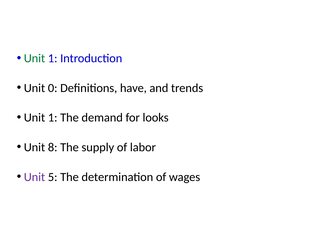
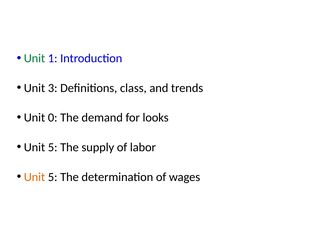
0: 0 -> 3 (53, 88)
have: have -> class (133, 88)
1: 1 -> 0 (53, 118)
8: 8 -> 5 (53, 147)
Unit colour: purple -> orange (34, 177)
